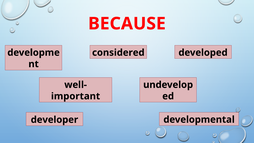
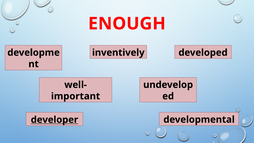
BECAUSE: BECAUSE -> ENOUGH (127, 24)
considered: considered -> inventively (118, 53)
developer underline: none -> present (54, 120)
